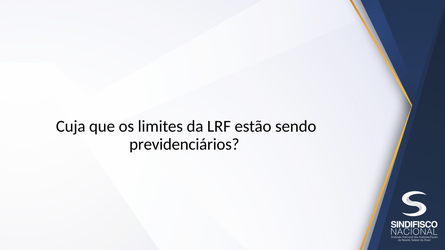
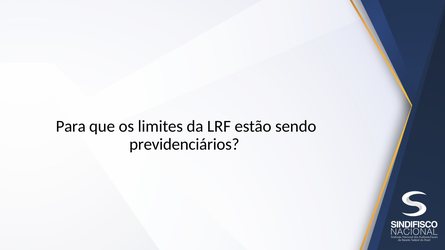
Cuja: Cuja -> Para (71, 126)
